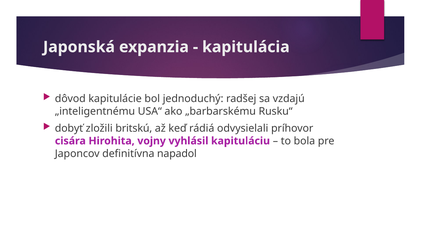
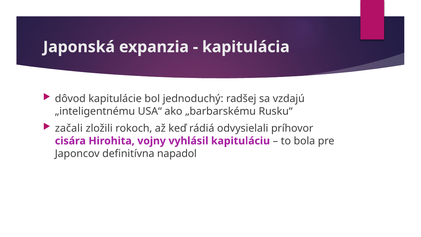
dobyť: dobyť -> začali (69, 128)
britskú: britskú -> rokoch (134, 128)
